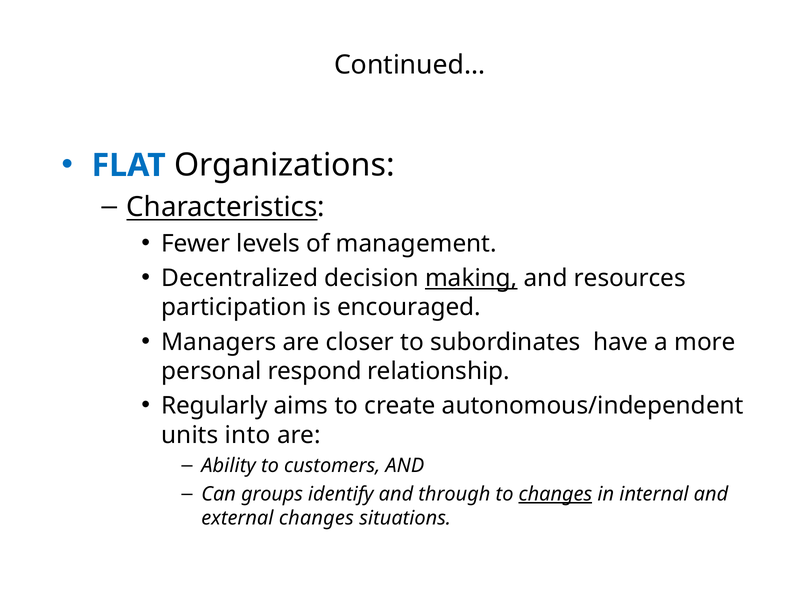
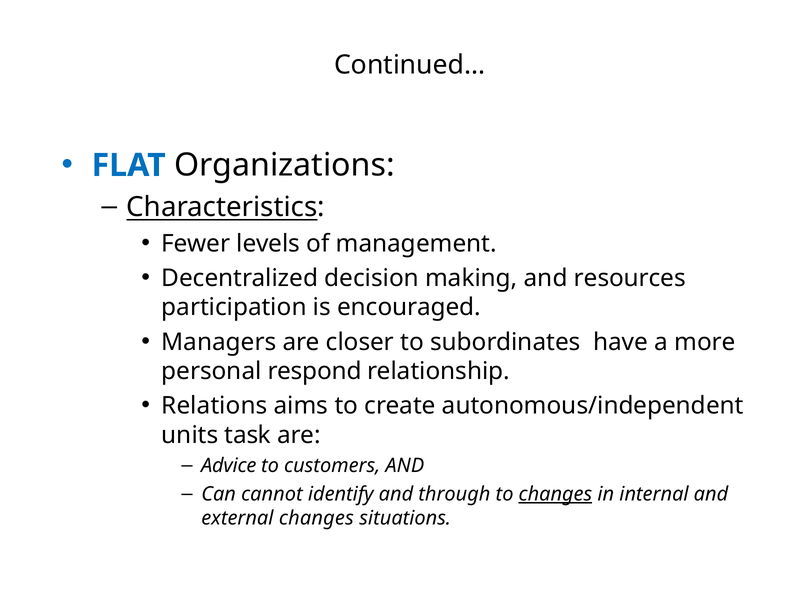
making underline: present -> none (471, 278)
Regularly: Regularly -> Relations (214, 406)
into: into -> task (248, 435)
Ability: Ability -> Advice (229, 466)
groups: groups -> cannot (272, 494)
